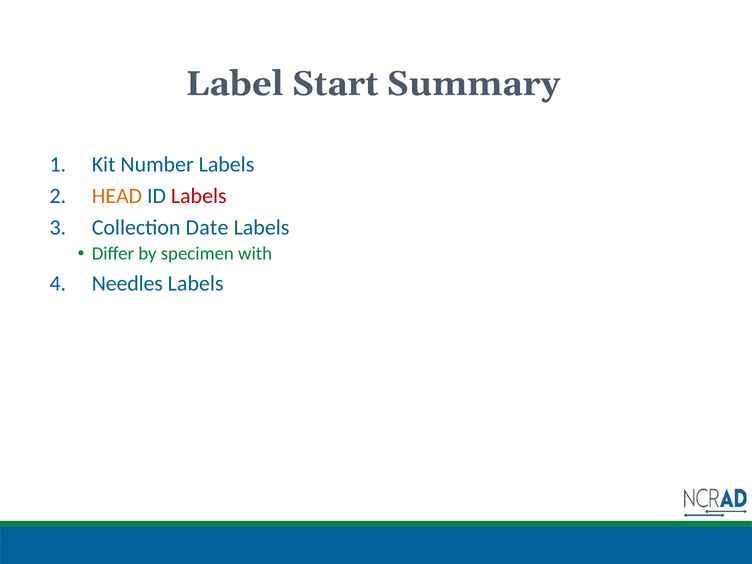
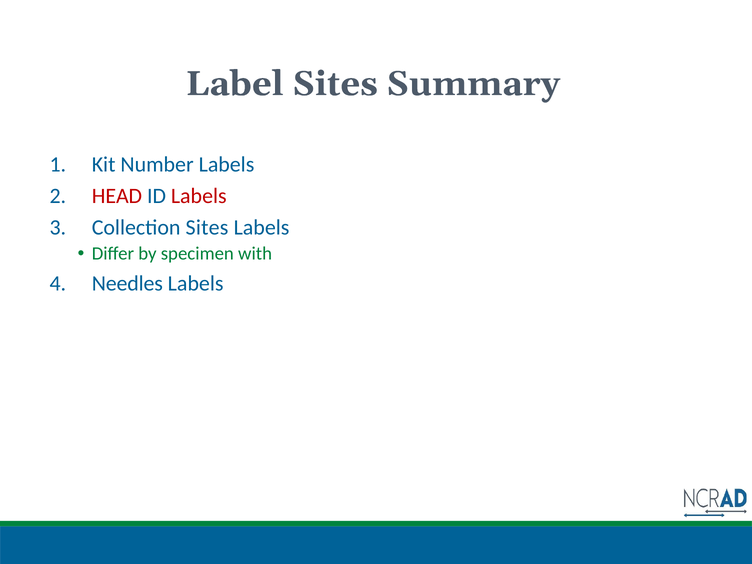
Label Start: Start -> Sites (335, 84)
HEAD colour: orange -> red (117, 196)
Collection Date: Date -> Sites (207, 228)
